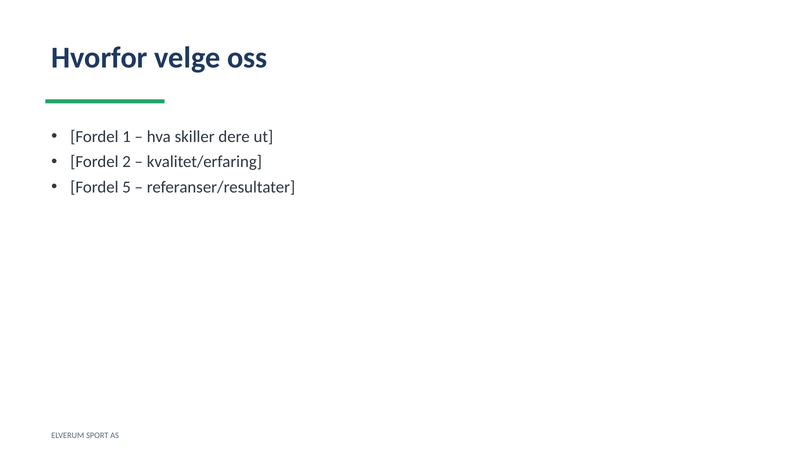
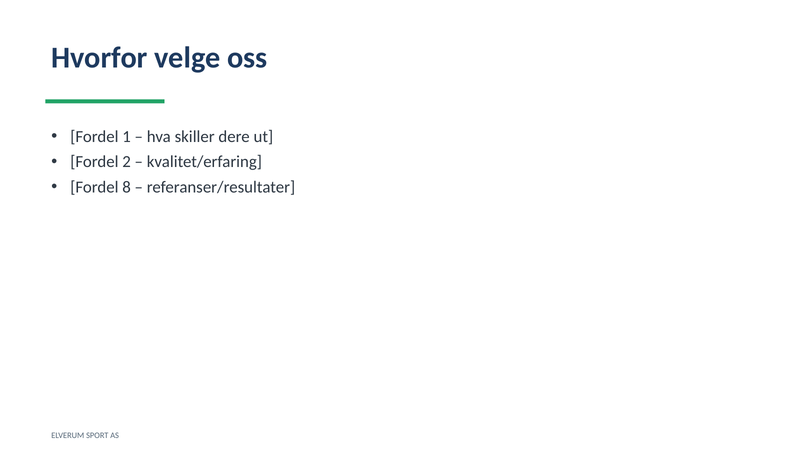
5: 5 -> 8 (127, 187)
